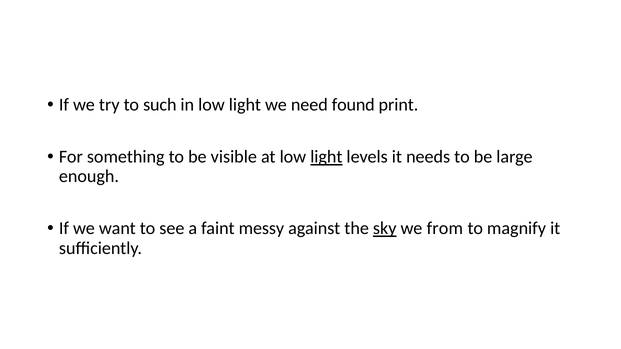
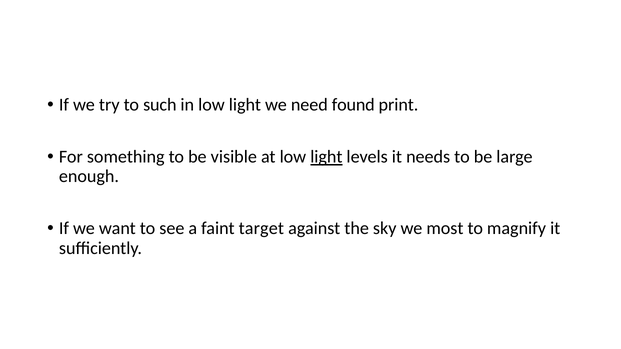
messy: messy -> target (261, 229)
sky underline: present -> none (385, 229)
from: from -> most (445, 229)
